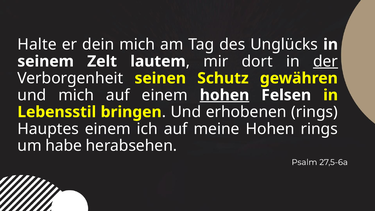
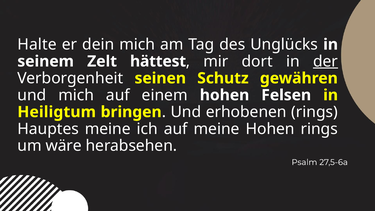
lautem: lautem -> hättest (158, 61)
hohen underline: present -> none (225, 95)
Lebensstil: Lebensstil -> Heiligtum (57, 112)
Hauptes einem: einem -> meine (108, 129)
habe: habe -> wäre (64, 146)
